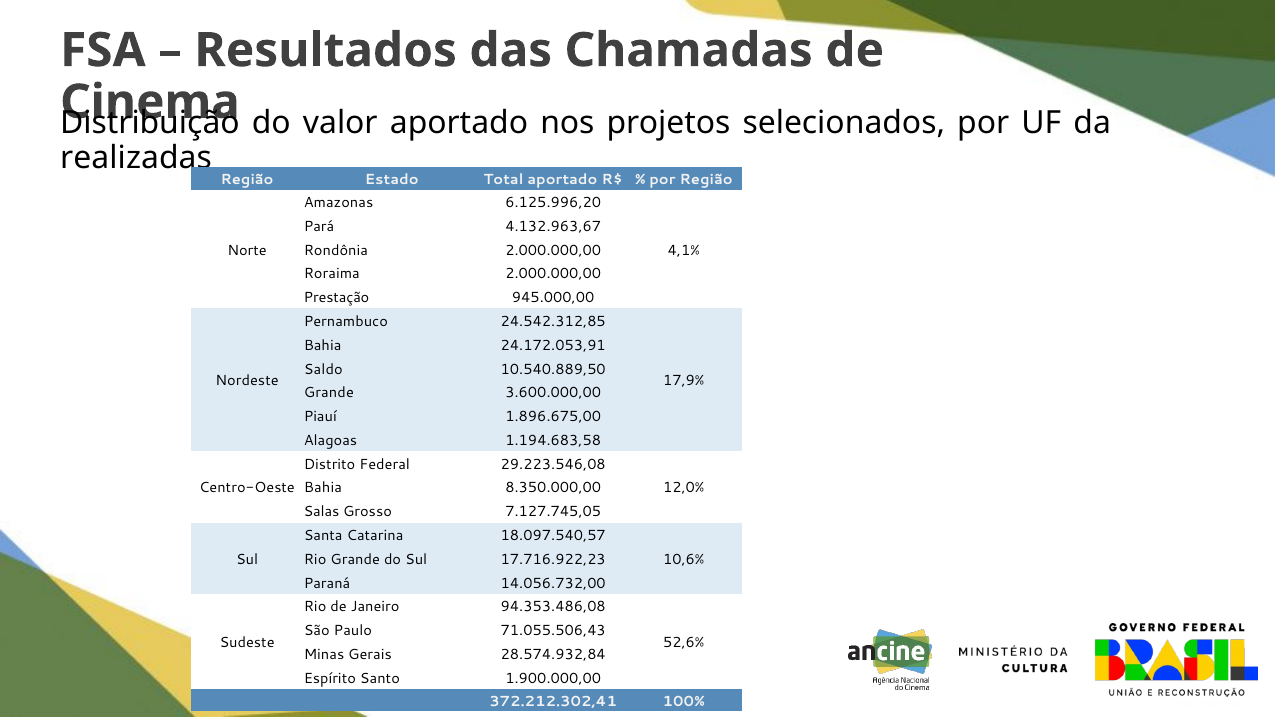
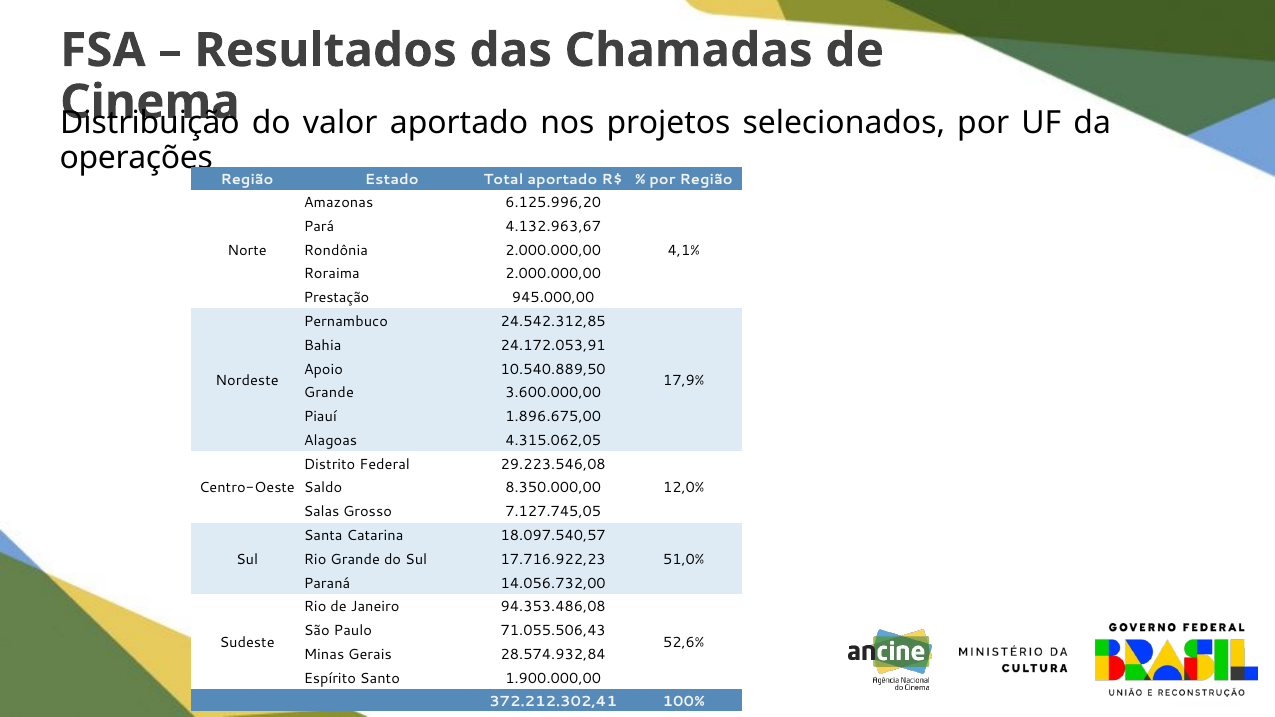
realizadas: realizadas -> operações (136, 158)
Saldo: Saldo -> Apoio (323, 369)
1.194.683,58: 1.194.683,58 -> 4.315.062,05 (553, 441)
Bahia: Bahia -> Saldo (323, 488)
10,6%: 10,6% -> 51,0% (684, 560)
